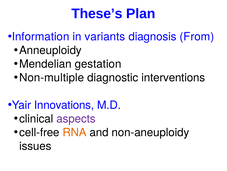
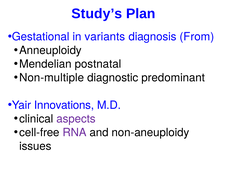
These’s: These’s -> Study’s (97, 14)
Information: Information -> Gestational (41, 37)
gestation: gestation -> postnatal (98, 64)
interventions: interventions -> predominant (173, 77)
RNA colour: orange -> purple (75, 132)
